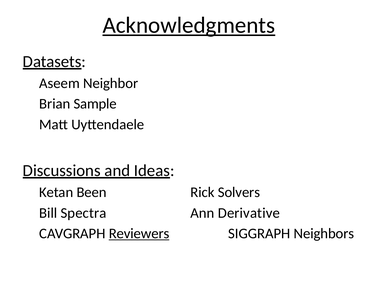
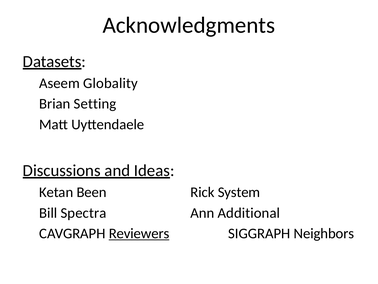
Acknowledgments underline: present -> none (189, 25)
Neighbor: Neighbor -> Globality (111, 83)
Sample: Sample -> Setting (95, 104)
Solvers: Solvers -> System (239, 192)
Derivative: Derivative -> Additional (249, 213)
